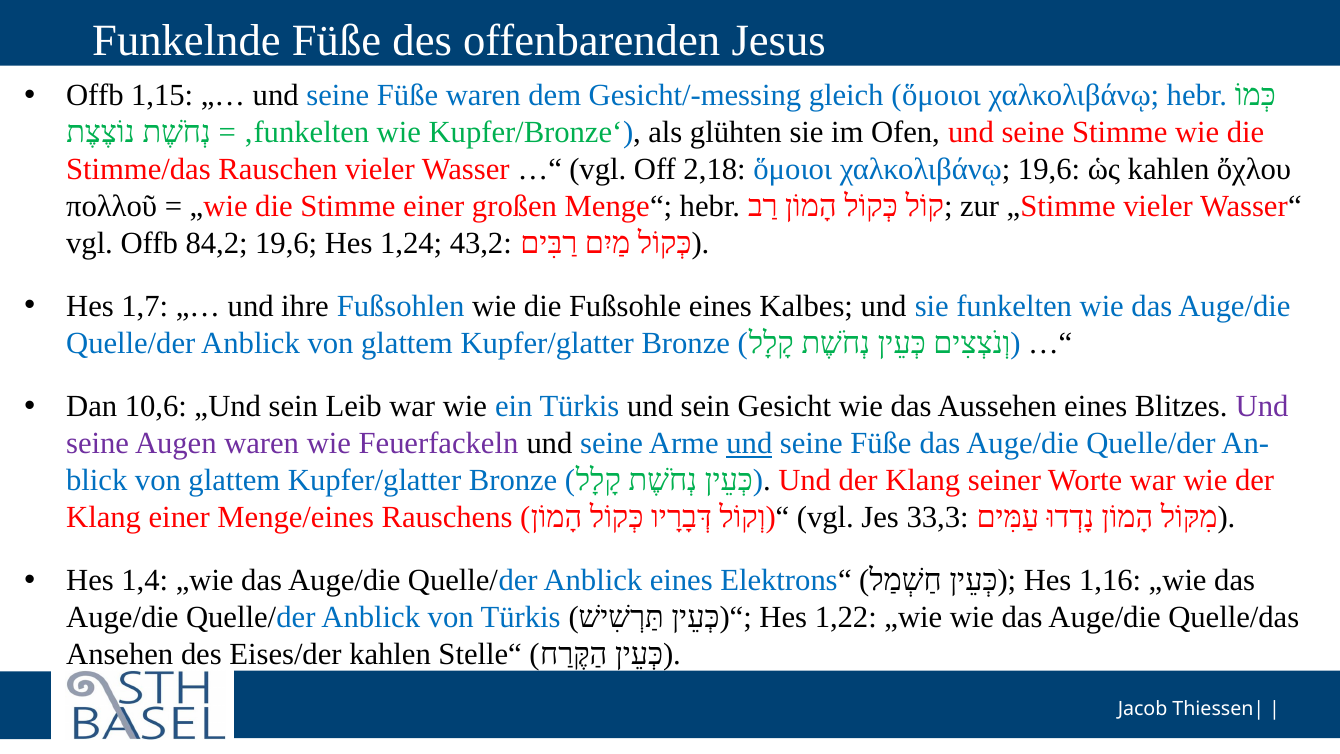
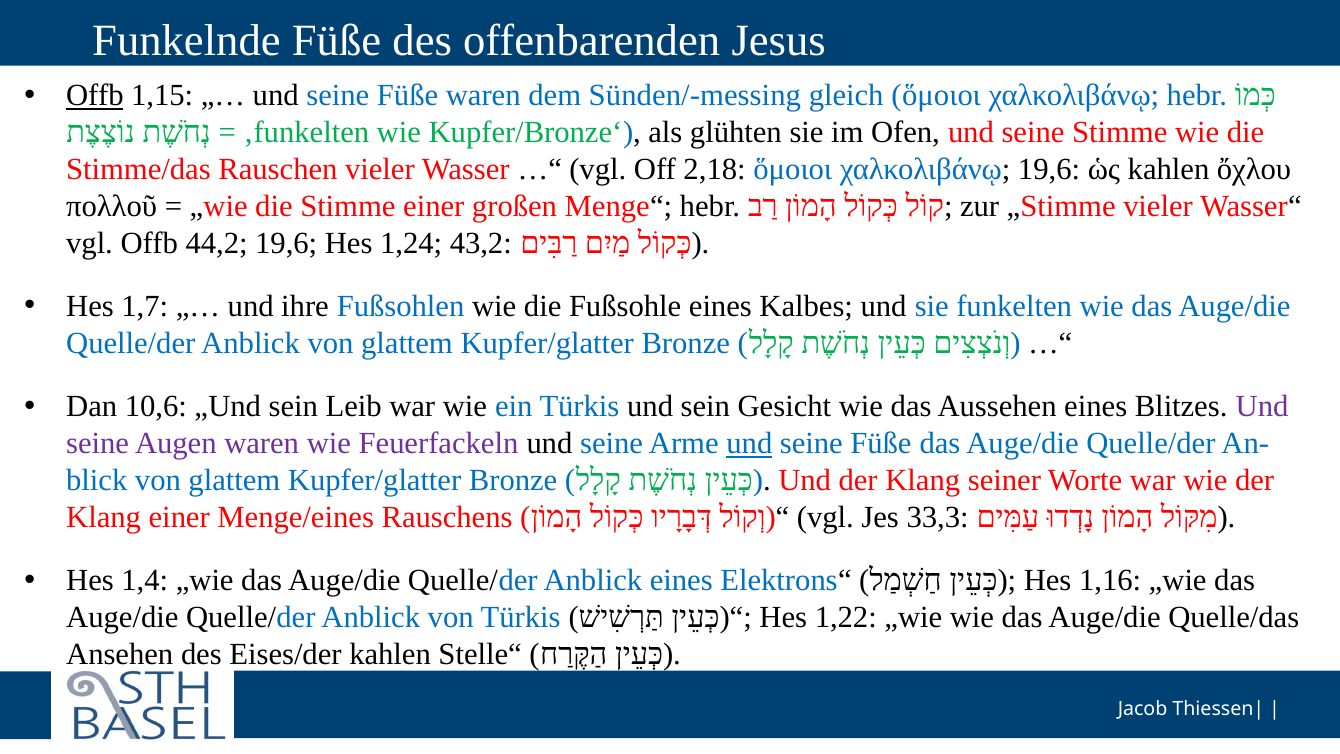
Offb underline: none -> present (95, 96)
Gesicht/-messing: Gesicht/-messing -> Sünden/-messing (695, 96)
84,2: 84,2 -> 44,2 (217, 243)
